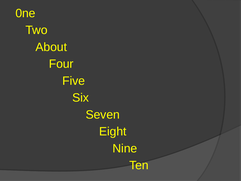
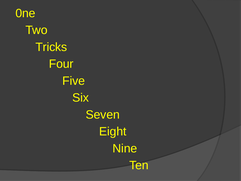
About: About -> Tricks (51, 47)
